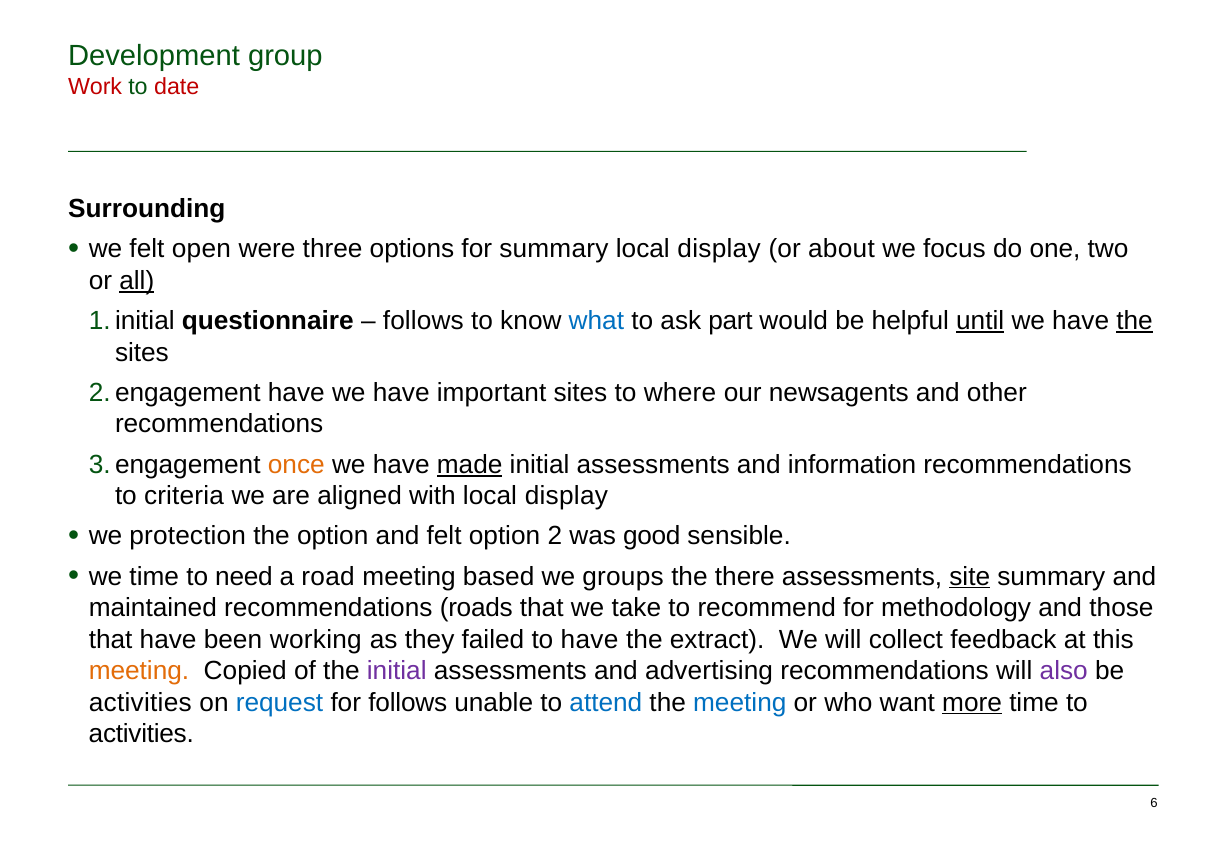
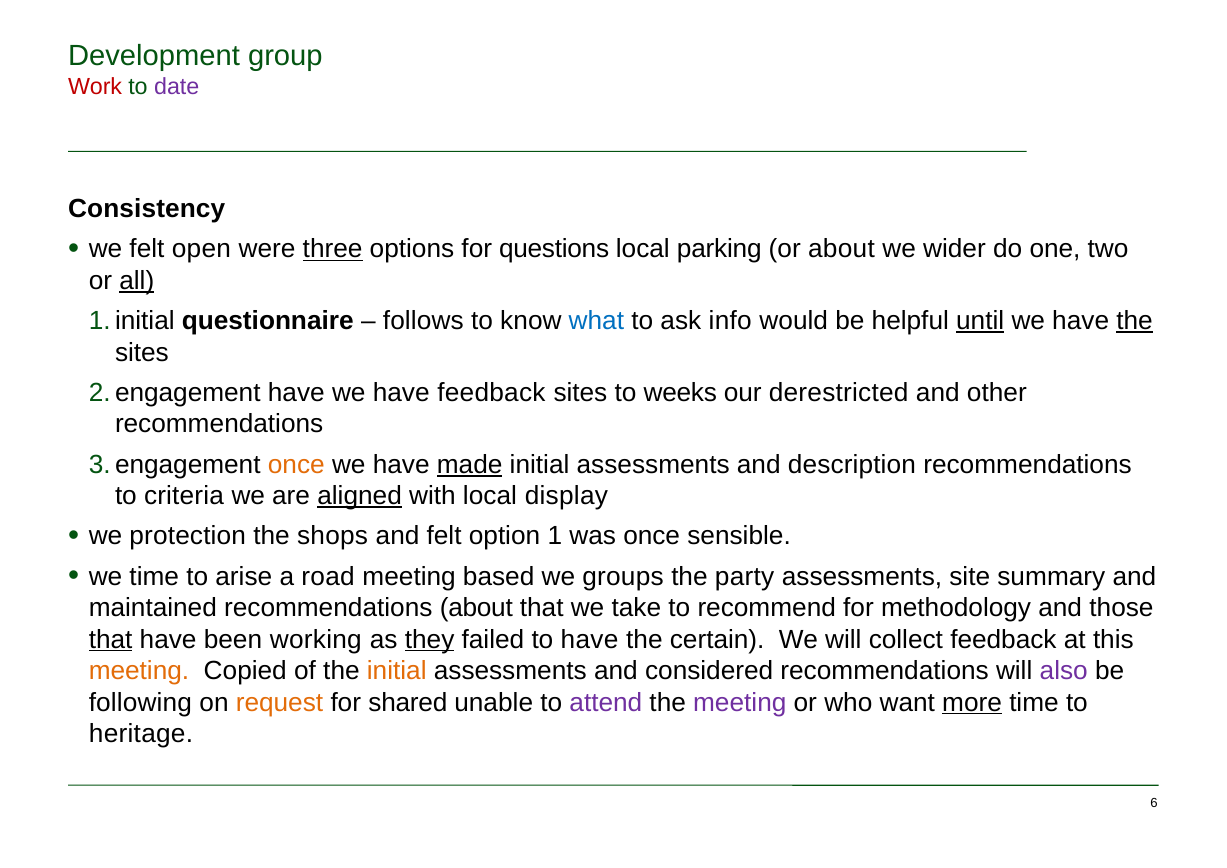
date colour: red -> purple (177, 87)
Surrounding: Surrounding -> Consistency (147, 209)
three underline: none -> present (333, 249)
for summary: summary -> questions (554, 249)
display: display -> parking (719, 249)
focus: focus -> wider (954, 249)
part: part -> info (730, 321)
have important: important -> feedback (491, 393)
where: where -> weeks (680, 393)
newsagents: newsagents -> derestricted (839, 393)
information: information -> description (852, 464)
aligned underline: none -> present (360, 496)
the option: option -> shops (333, 536)
2: 2 -> 1 (555, 536)
was good: good -> once (652, 536)
need: need -> arise (244, 576)
there: there -> party (745, 576)
site underline: present -> none (970, 576)
recommendations roads: roads -> about (476, 608)
that underline: none -> present (111, 639)
they underline: none -> present (430, 639)
extract: extract -> certain (717, 639)
initial colour: purple -> orange (397, 671)
advertising: advertising -> considered (709, 671)
activities: activities -> following (140, 702)
request colour: blue -> orange (280, 702)
for follows: follows -> shared (408, 702)
attend colour: blue -> purple (606, 702)
meeting colour: blue -> purple (740, 702)
activities: activities -> heritage (141, 734)
